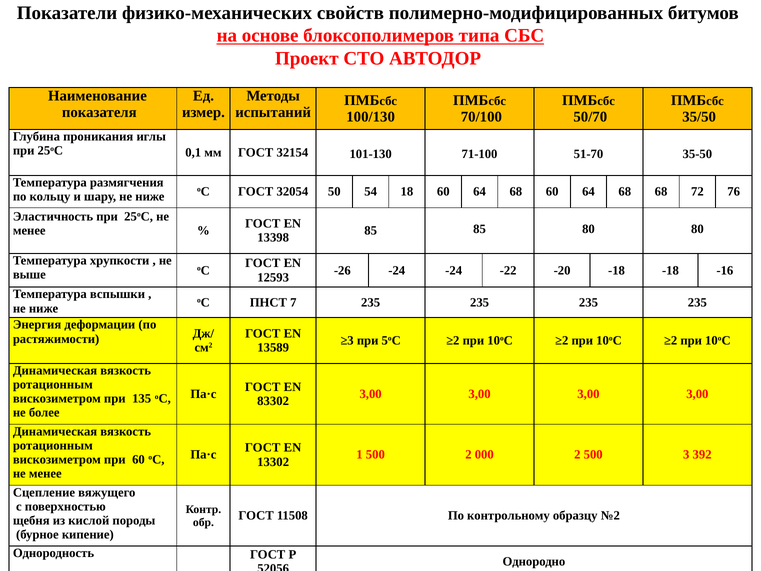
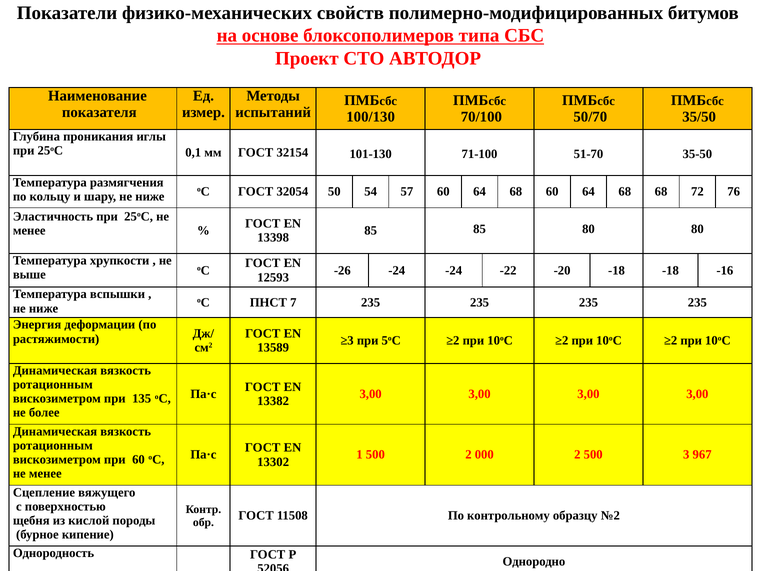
18: 18 -> 57 (407, 191)
83302: 83302 -> 13382 (273, 401)
392: 392 -> 967 (702, 455)
